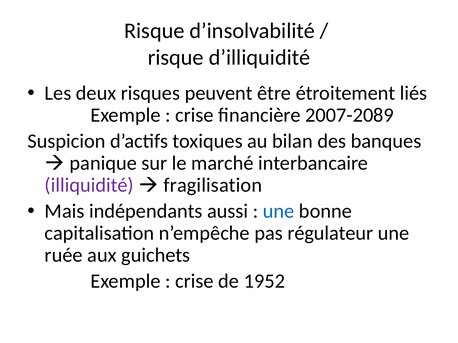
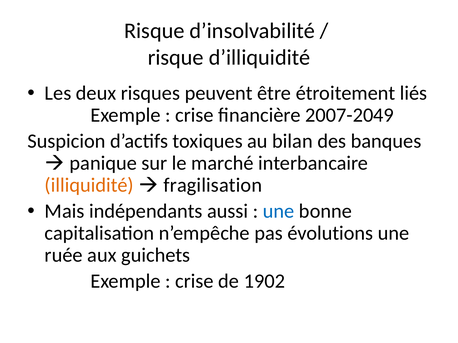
2007-2089: 2007-2089 -> 2007-2049 (350, 115)
illiquidité colour: purple -> orange (89, 185)
régulateur: régulateur -> évolutions (330, 233)
1952: 1952 -> 1902 (264, 282)
